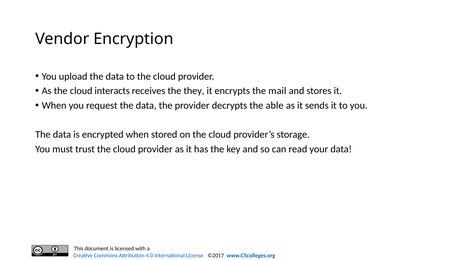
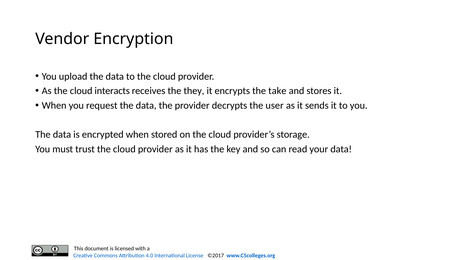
mail: mail -> take (277, 91)
able: able -> user (275, 106)
